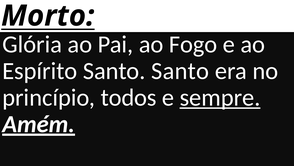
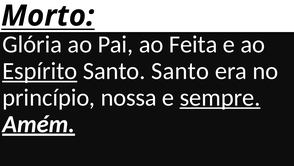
Fogo: Fogo -> Feita (193, 44)
Espírito underline: none -> present (40, 71)
todos: todos -> nossa (129, 97)
